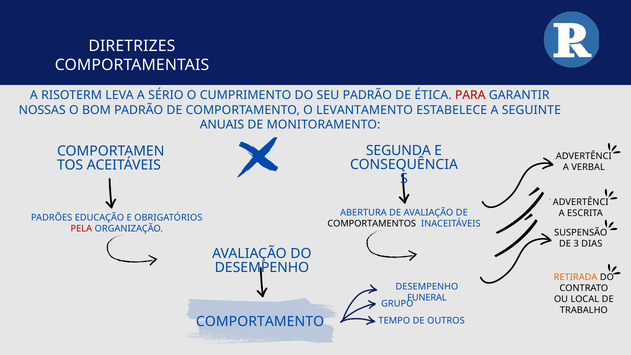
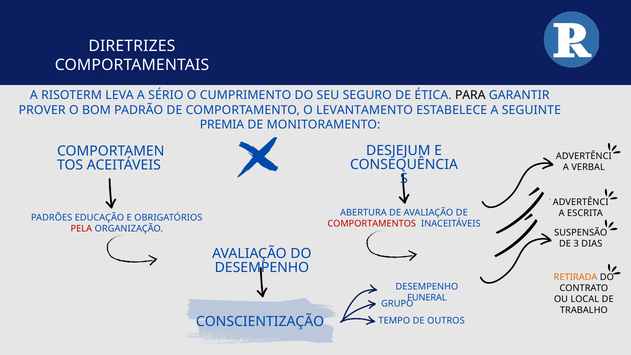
SEU PADRÃO: PADRÃO -> SEGURO (367, 95)
PARA colour: red -> black (470, 95)
NOSSAS: NOSSAS -> PROVER (42, 110)
ANUAIS: ANUAIS -> PREMIA (222, 125)
SEGUNDA: SEGUNDA -> DESJEJUM (398, 151)
COMPORTAMENTOS colour: black -> red (372, 224)
COMPORTAMENTO: COMPORTAMENTO -> CONSCIENTIZAÇÃO (260, 321)
